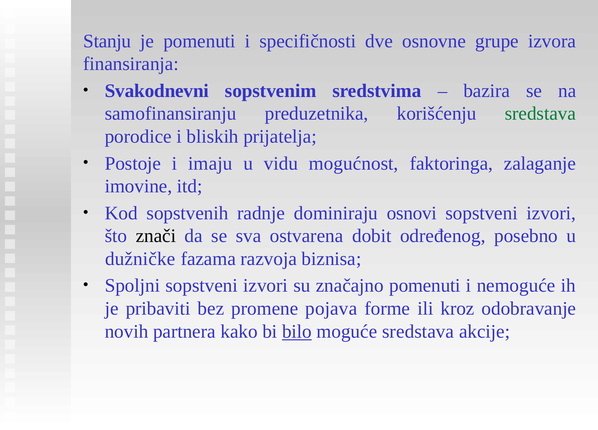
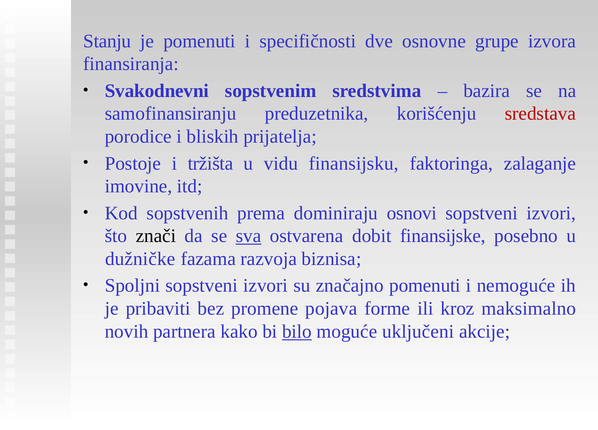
sredstava colour: green -> red (540, 114)
imaju: imaju -> tržišta (210, 164)
mogućnost: mogućnost -> finansijsku (354, 164)
radnje: radnje -> prema (261, 213)
sva underline: none -> present (249, 236)
određenog: određenog -> finansijske (443, 236)
odobravanje: odobravanje -> maksimalno (529, 309)
moguće sredstava: sredstava -> uključeni (418, 332)
